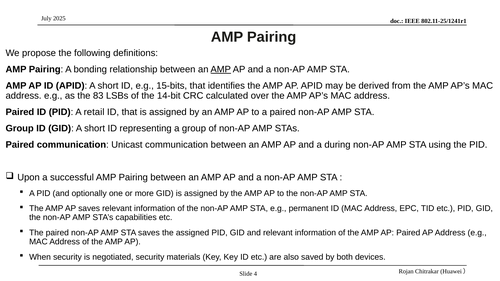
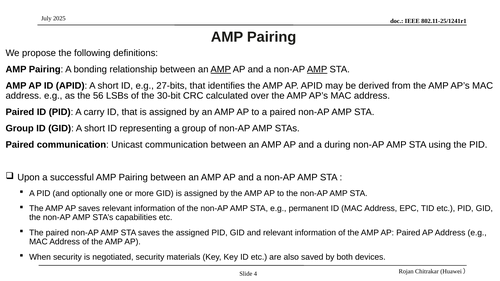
AMP underline: none -> present (317, 69)
15-bits: 15-bits -> 27-bits (172, 86)
83: 83 -> 56 (98, 96)
14-bit: 14-bit -> 30-bit (169, 96)
retail: retail -> carry (94, 112)
